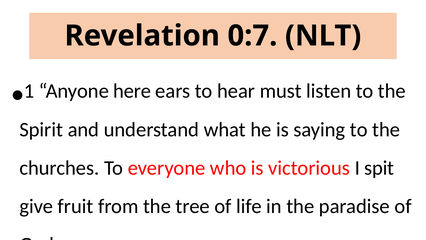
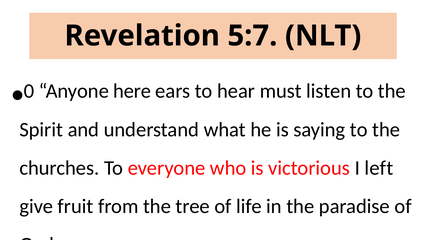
0:7: 0:7 -> 5:7 (252, 36)
1: 1 -> 0 (29, 91)
spit: spit -> left (379, 168)
